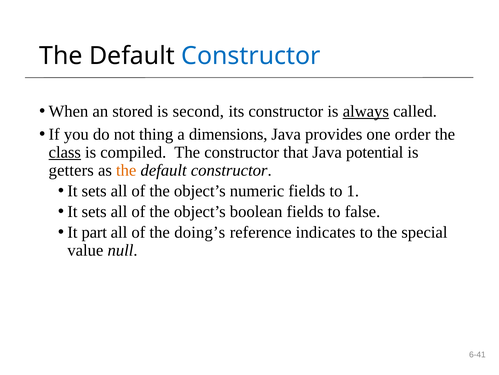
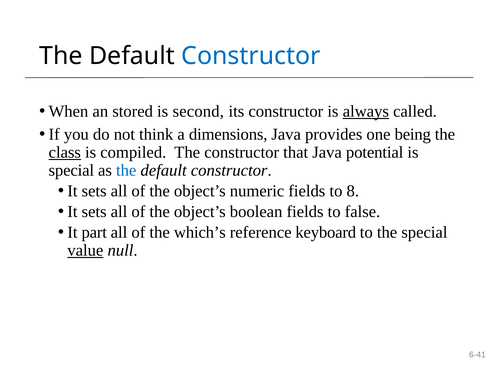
thing: thing -> think (156, 134)
order: order -> being (413, 134)
getters: getters -> special (71, 170)
the colour: orange -> blue (126, 170)
1: 1 -> 8 (353, 191)
doing’s: doing’s -> which’s (200, 232)
indicates: indicates -> keyboard (326, 232)
value underline: none -> present (85, 250)
